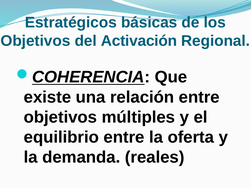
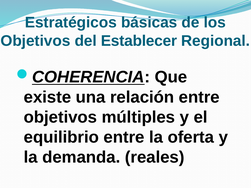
Activación: Activación -> Establecer (139, 41)
